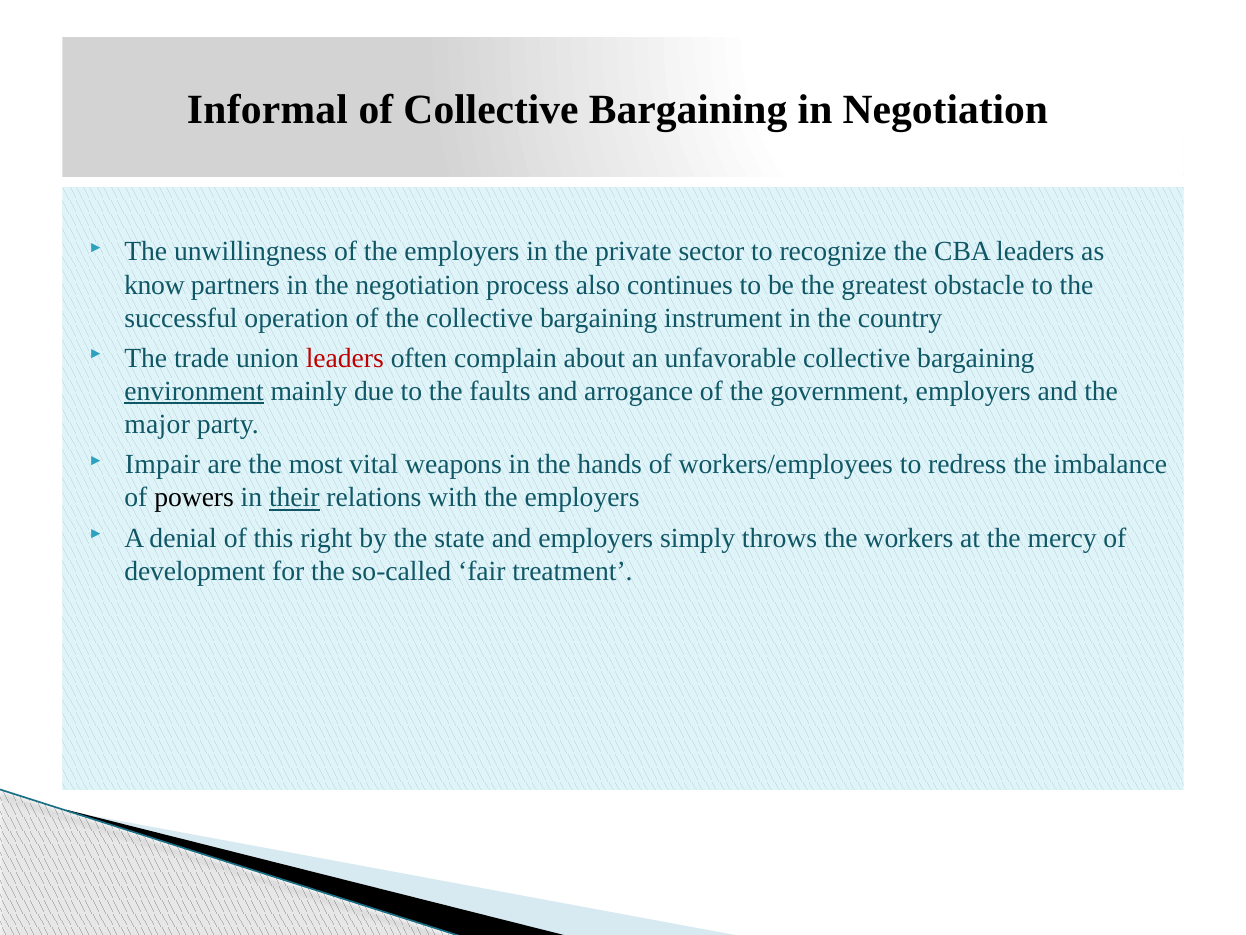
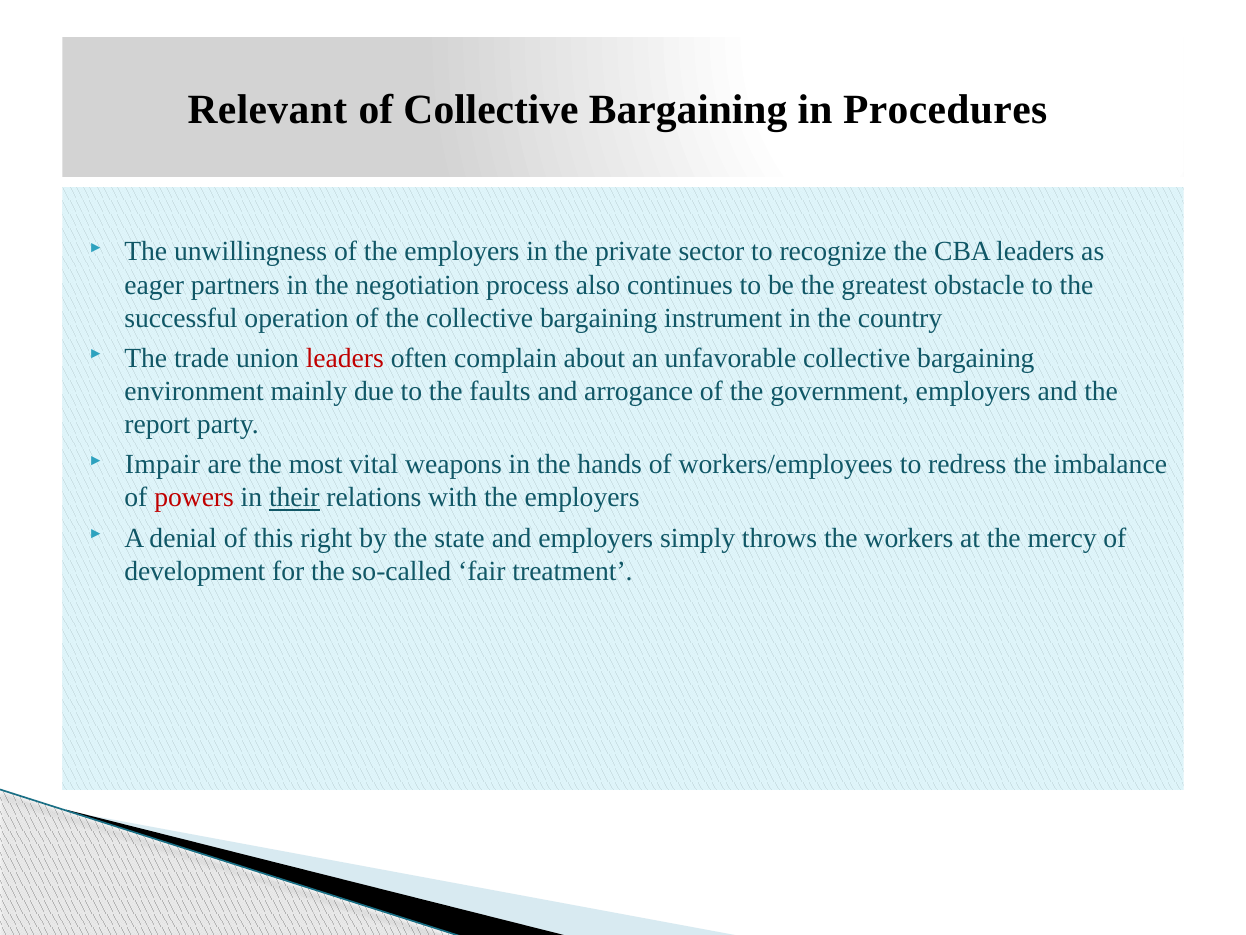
Informal: Informal -> Relevant (267, 110)
in Negotiation: Negotiation -> Procedures (945, 110)
know: know -> eager (154, 285)
environment underline: present -> none (194, 391)
major: major -> report (157, 424)
powers colour: black -> red (194, 498)
